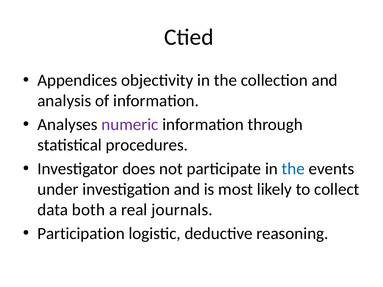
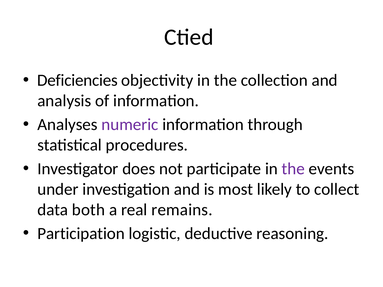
Appendices: Appendices -> Deficiencies (77, 80)
the colour: blue -> purple (293, 169)
journals: journals -> remains (182, 210)
